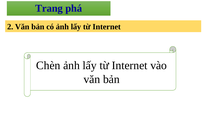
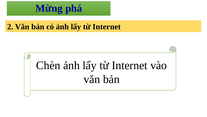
Trang: Trang -> Mừng (49, 8)
